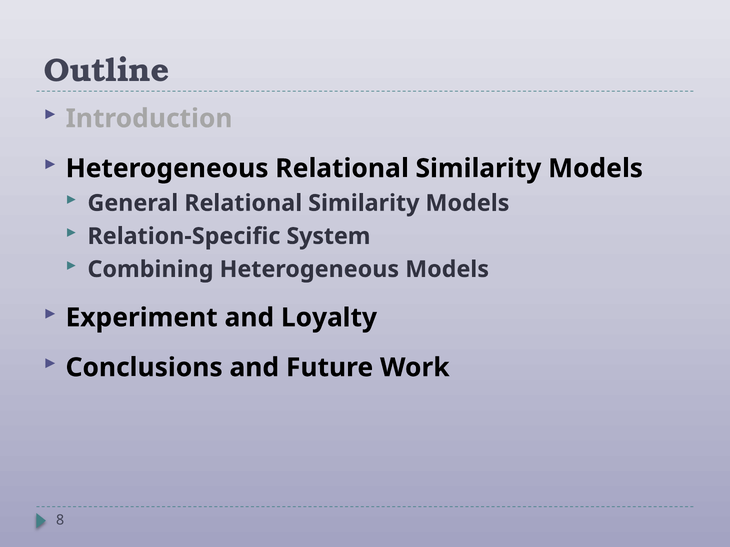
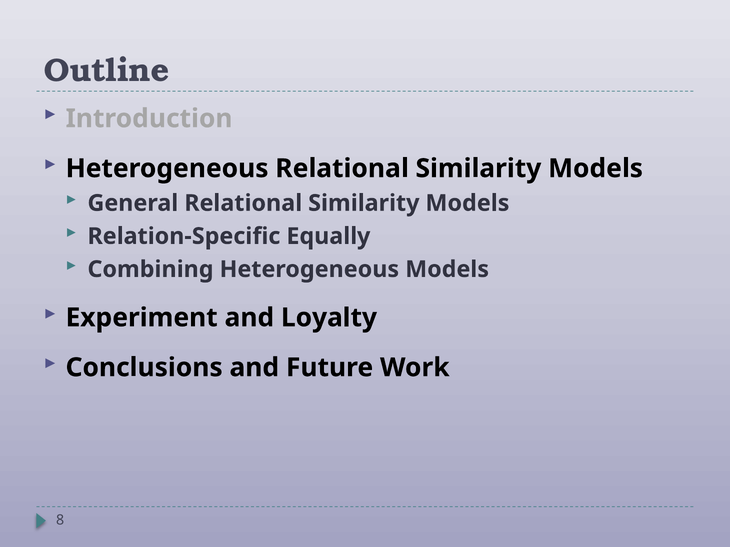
System: System -> Equally (328, 236)
